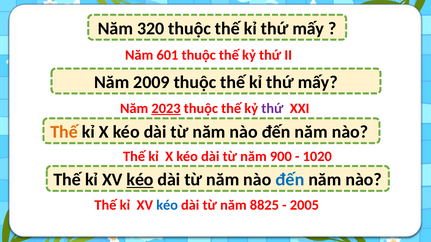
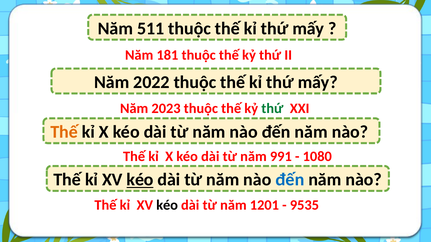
320: 320 -> 511 (151, 29)
601: 601 -> 181 (167, 55)
2009: 2009 -> 2022 (151, 82)
2023 underline: present -> none (166, 109)
thứ colour: purple -> green (272, 109)
900: 900 -> 991 (281, 157)
1020: 1020 -> 1080 (317, 157)
kéo colour: blue -> black (167, 205)
8825: 8825 -> 1201 (264, 205)
2005: 2005 -> 9535 (304, 205)
